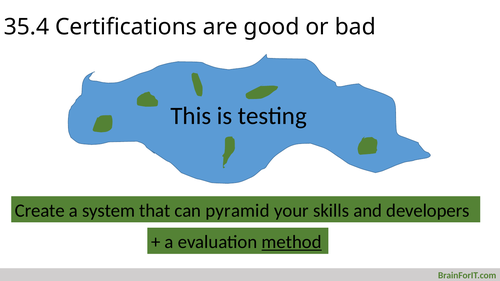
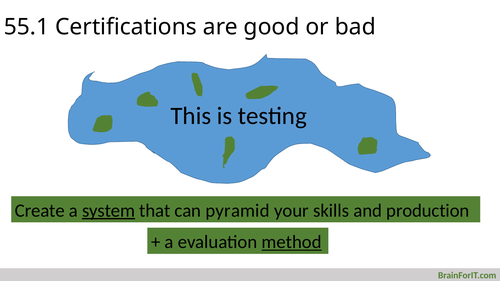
35.4: 35.4 -> 55.1 (26, 27)
system underline: none -> present (109, 211)
developers: developers -> production (428, 211)
